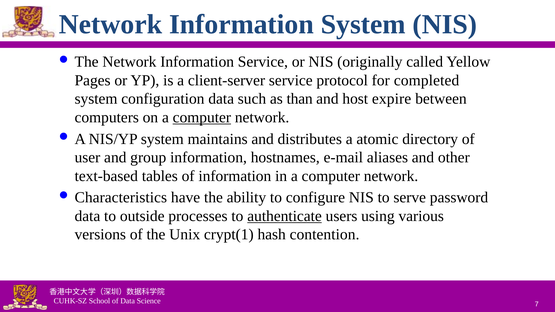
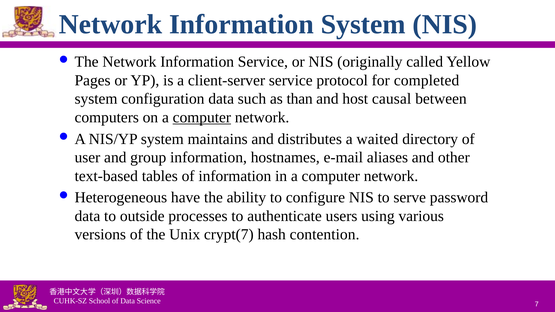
expire: expire -> causal (392, 99)
atomic: atomic -> waited (377, 139)
Characteristics: Characteristics -> Heterogeneous (121, 198)
authenticate underline: present -> none (285, 216)
crypt(1: crypt(1 -> crypt(7 (229, 235)
